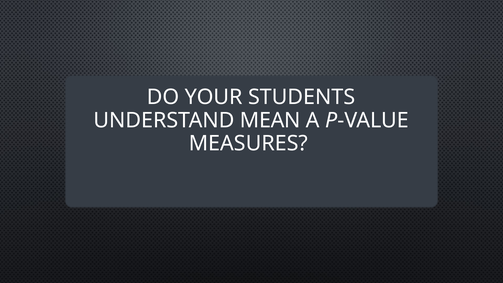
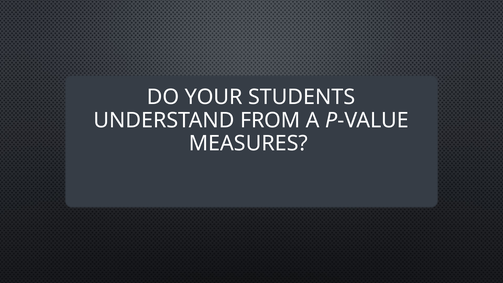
MEAN: MEAN -> FROM (270, 120)
